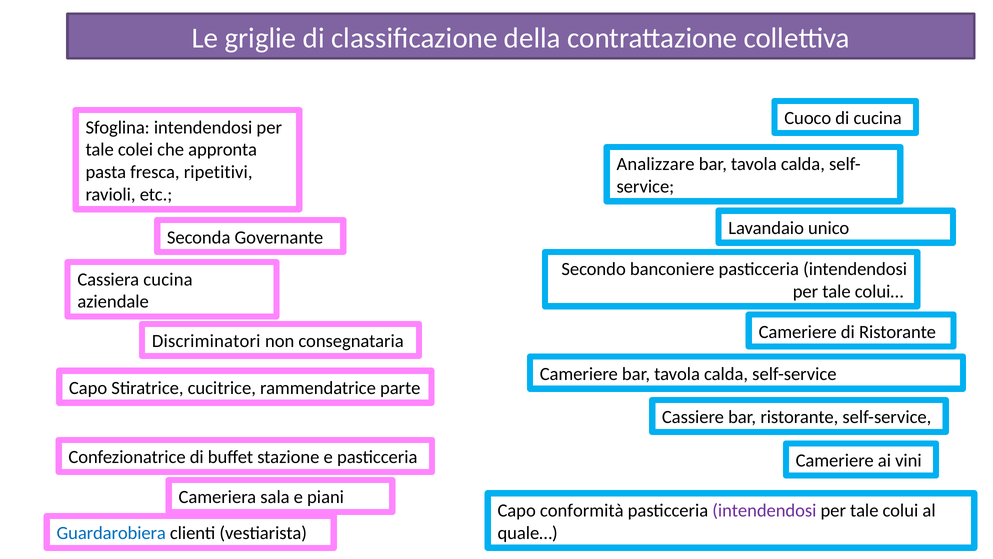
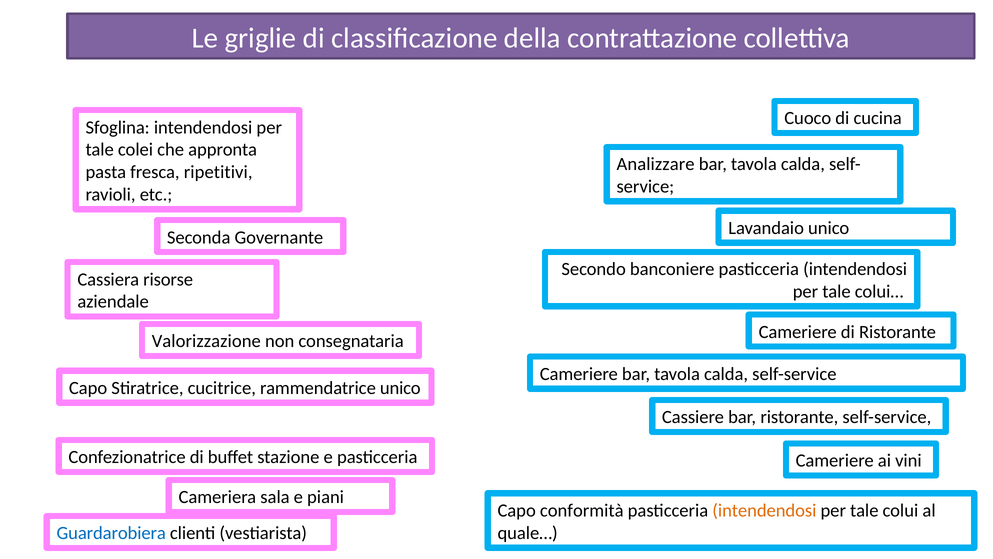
Cassiera cucina: cucina -> risorse (168, 279)
Discriminatori: Discriminatori -> Valorizzazione (206, 341)
rammendatrice parte: parte -> unico (400, 388)
intendendosi colour: purple -> orange (764, 510)
